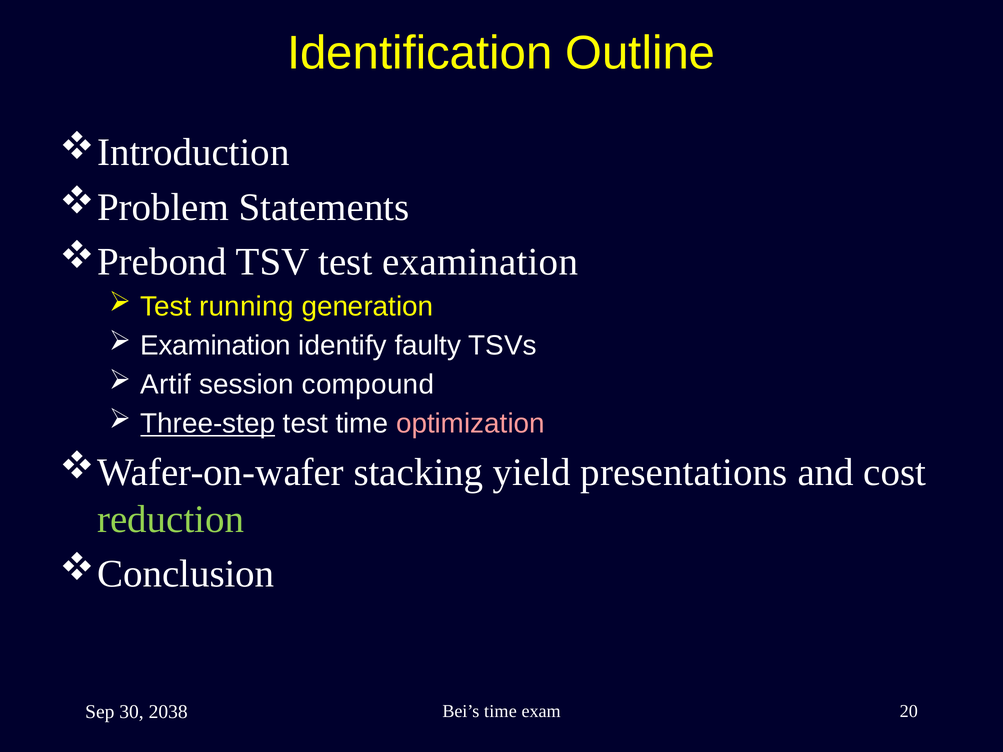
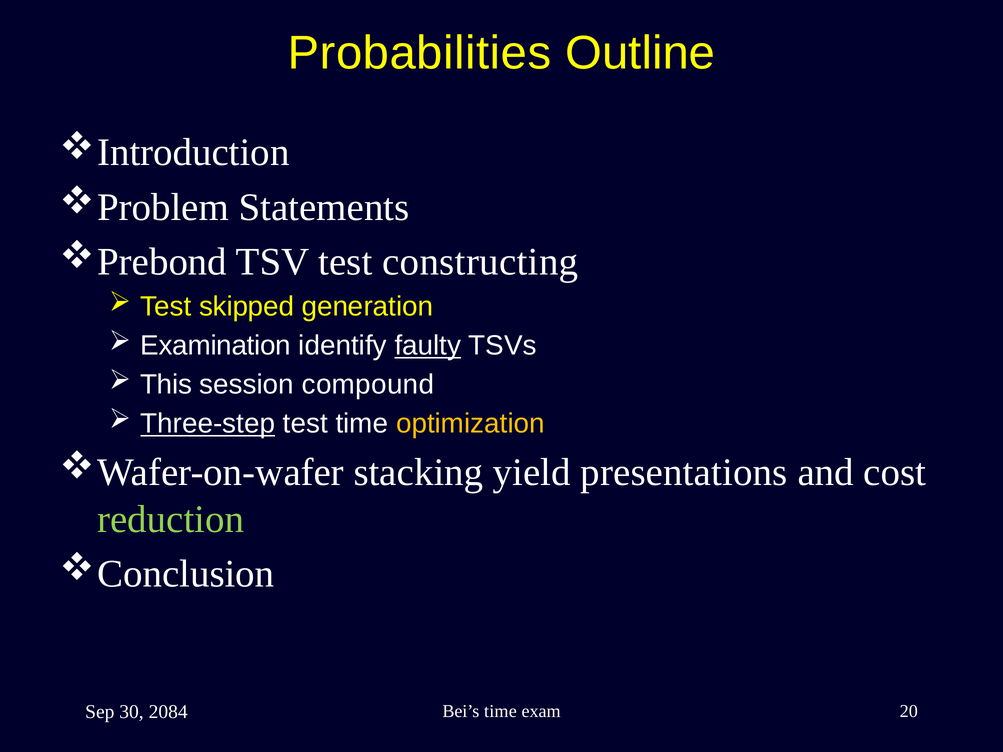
Identiﬁcation: Identiﬁcation -> Probabilities (419, 53)
test examination: examination -> constructing (480, 262)
running: running -> skipped (247, 307)
faulty underline: none -> present (428, 346)
Artif: Artif -> This (166, 385)
optimization colour: pink -> yellow (470, 424)
2038: 2038 -> 2084 (168, 712)
